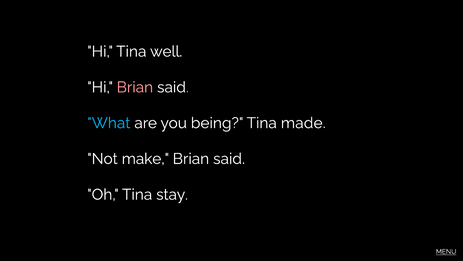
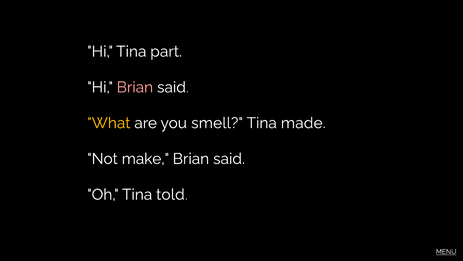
well: well -> part (166, 51)
What colour: light blue -> yellow (109, 123)
being: being -> smell (217, 123)
stay: stay -> told (172, 194)
